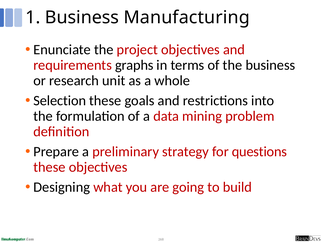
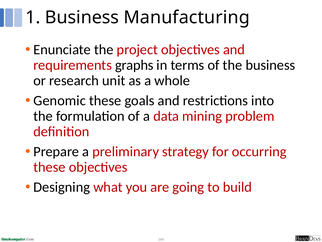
Selection: Selection -> Genomic (60, 100)
questions: questions -> occurring (259, 151)
